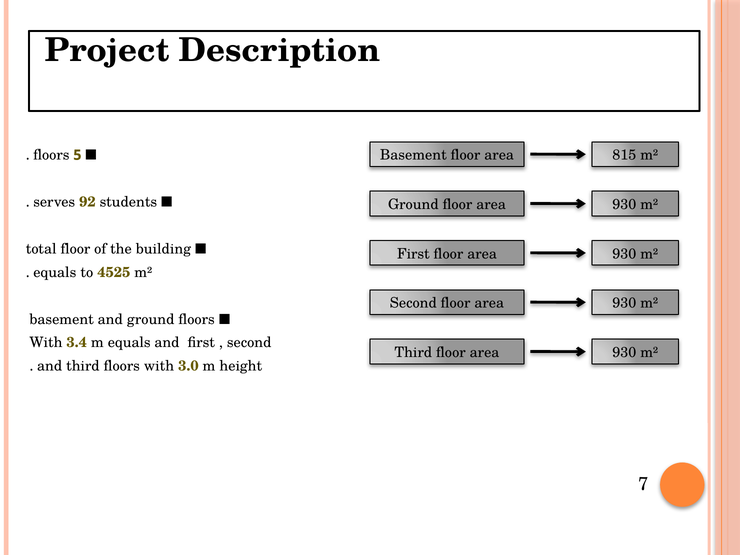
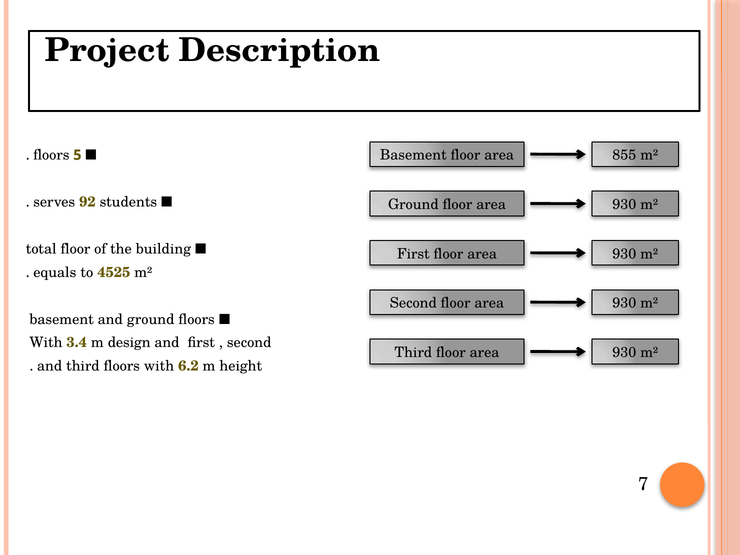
815: 815 -> 855 (624, 155)
m equals: equals -> design (129, 343)
3.0: 3.0 -> 6.2 (188, 366)
